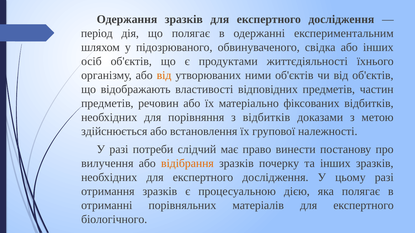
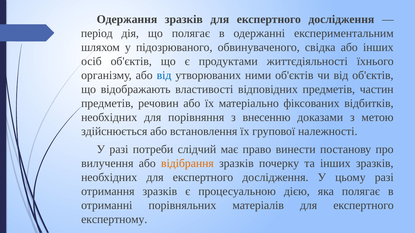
від colour: orange -> blue (164, 75)
з відбитків: відбитків -> внесенню (267, 117)
біологічного: біологічного -> експертному (114, 220)
